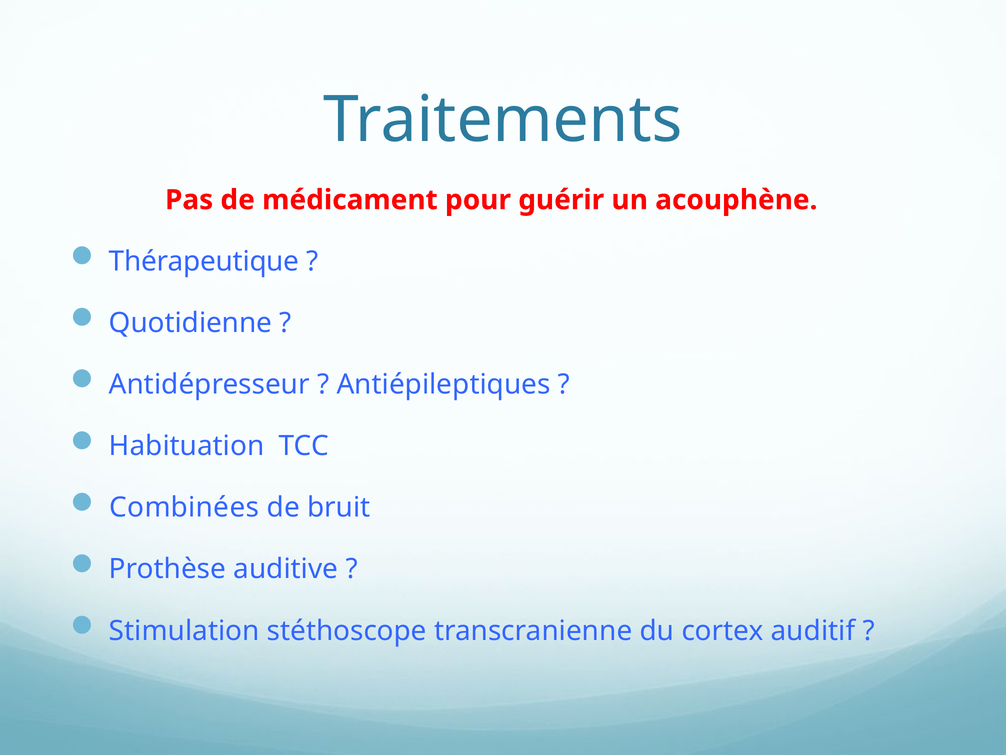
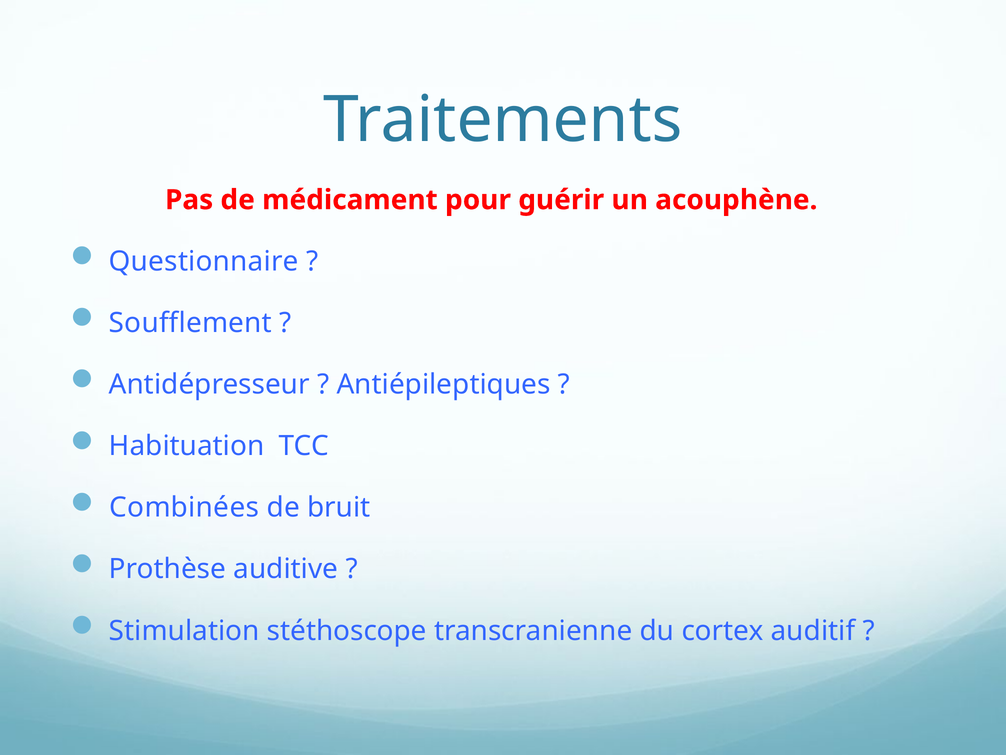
Thérapeutique: Thérapeutique -> Questionnaire (204, 261)
Quotidienne: Quotidienne -> Soufflement (190, 323)
